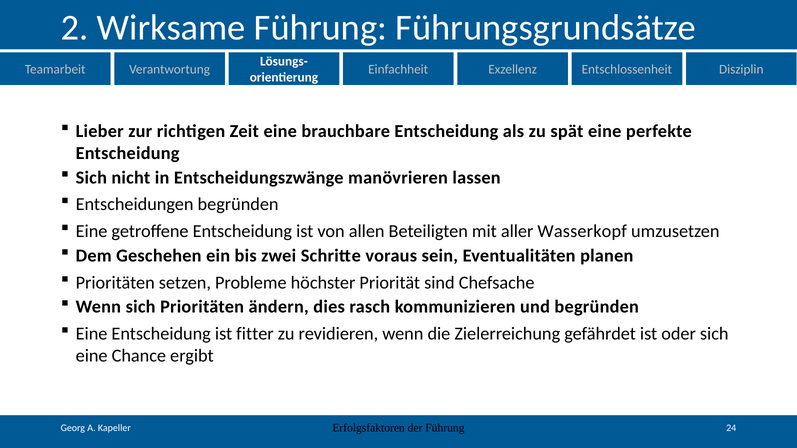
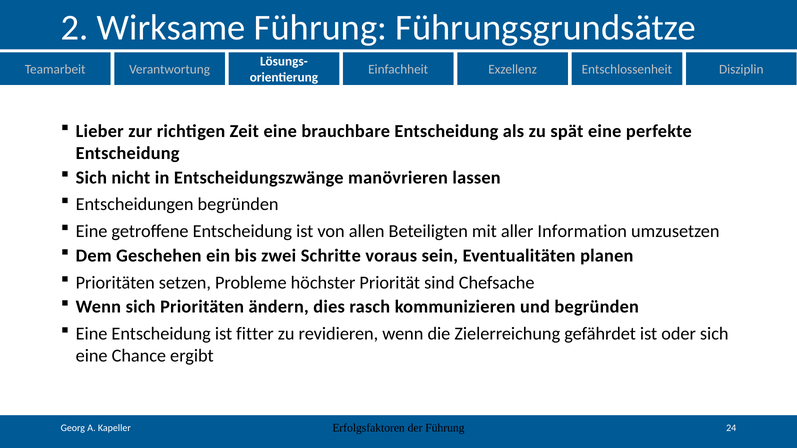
Wasserkopf: Wasserkopf -> Information (582, 231)
